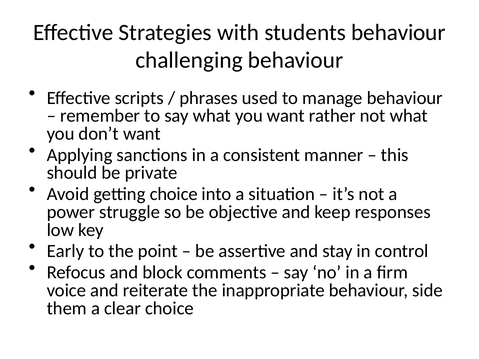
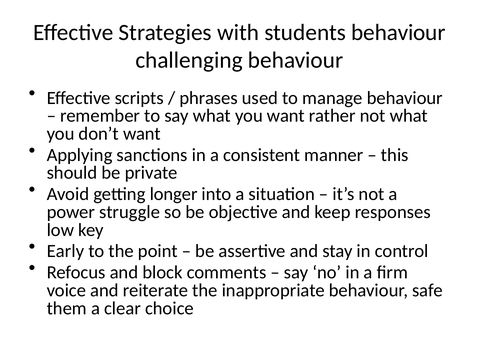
getting choice: choice -> longer (174, 194)
side: side -> safe (428, 291)
